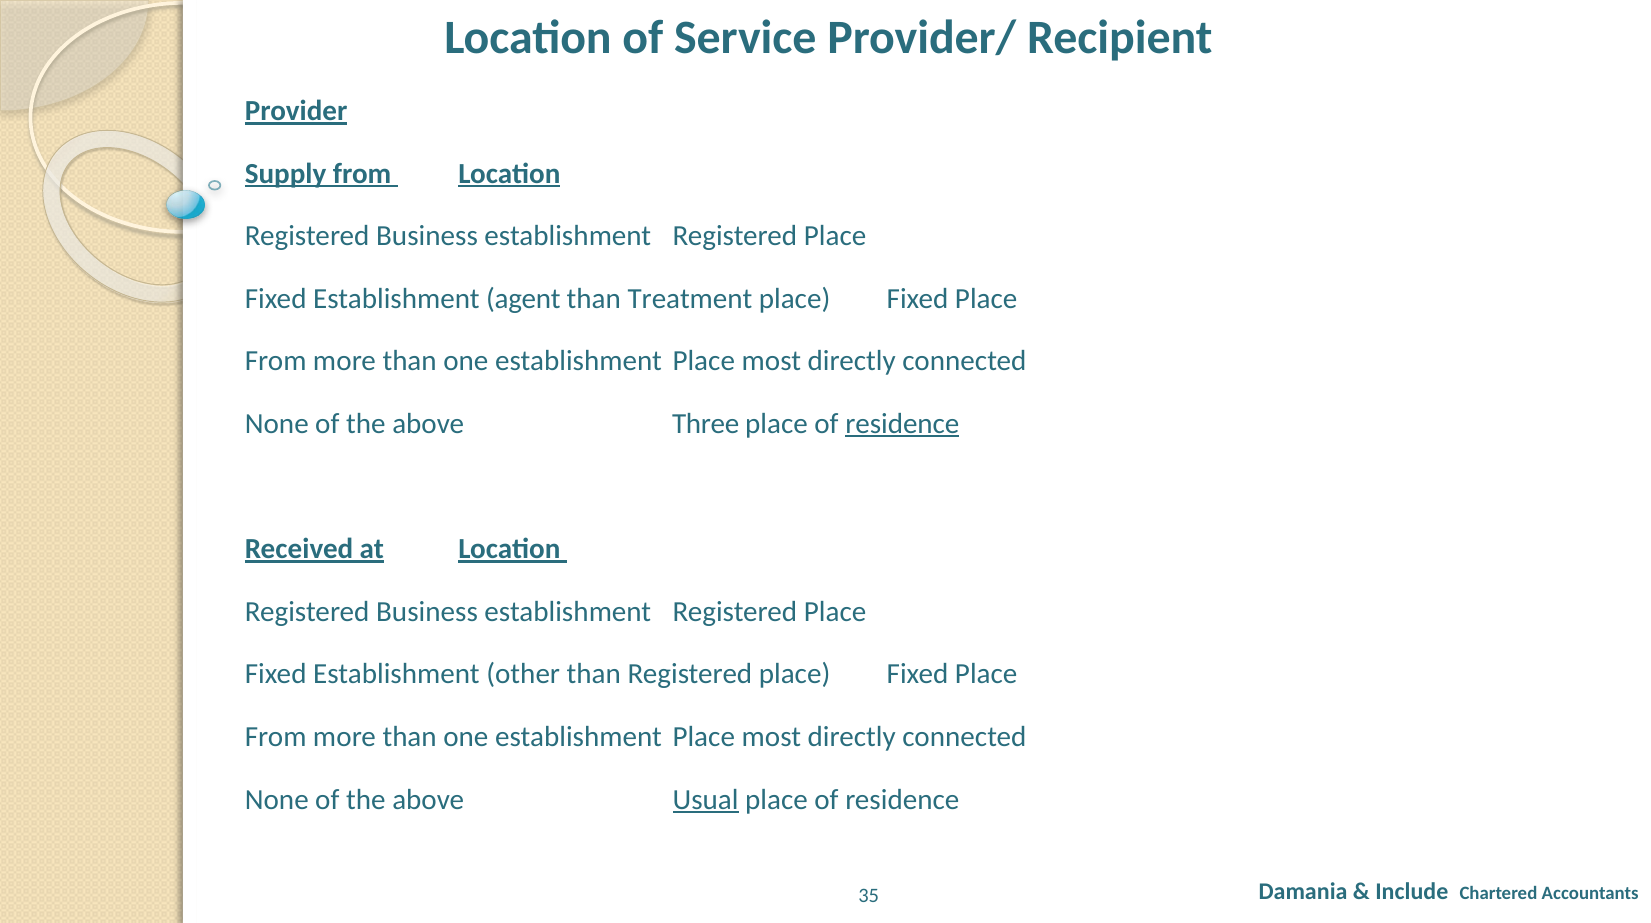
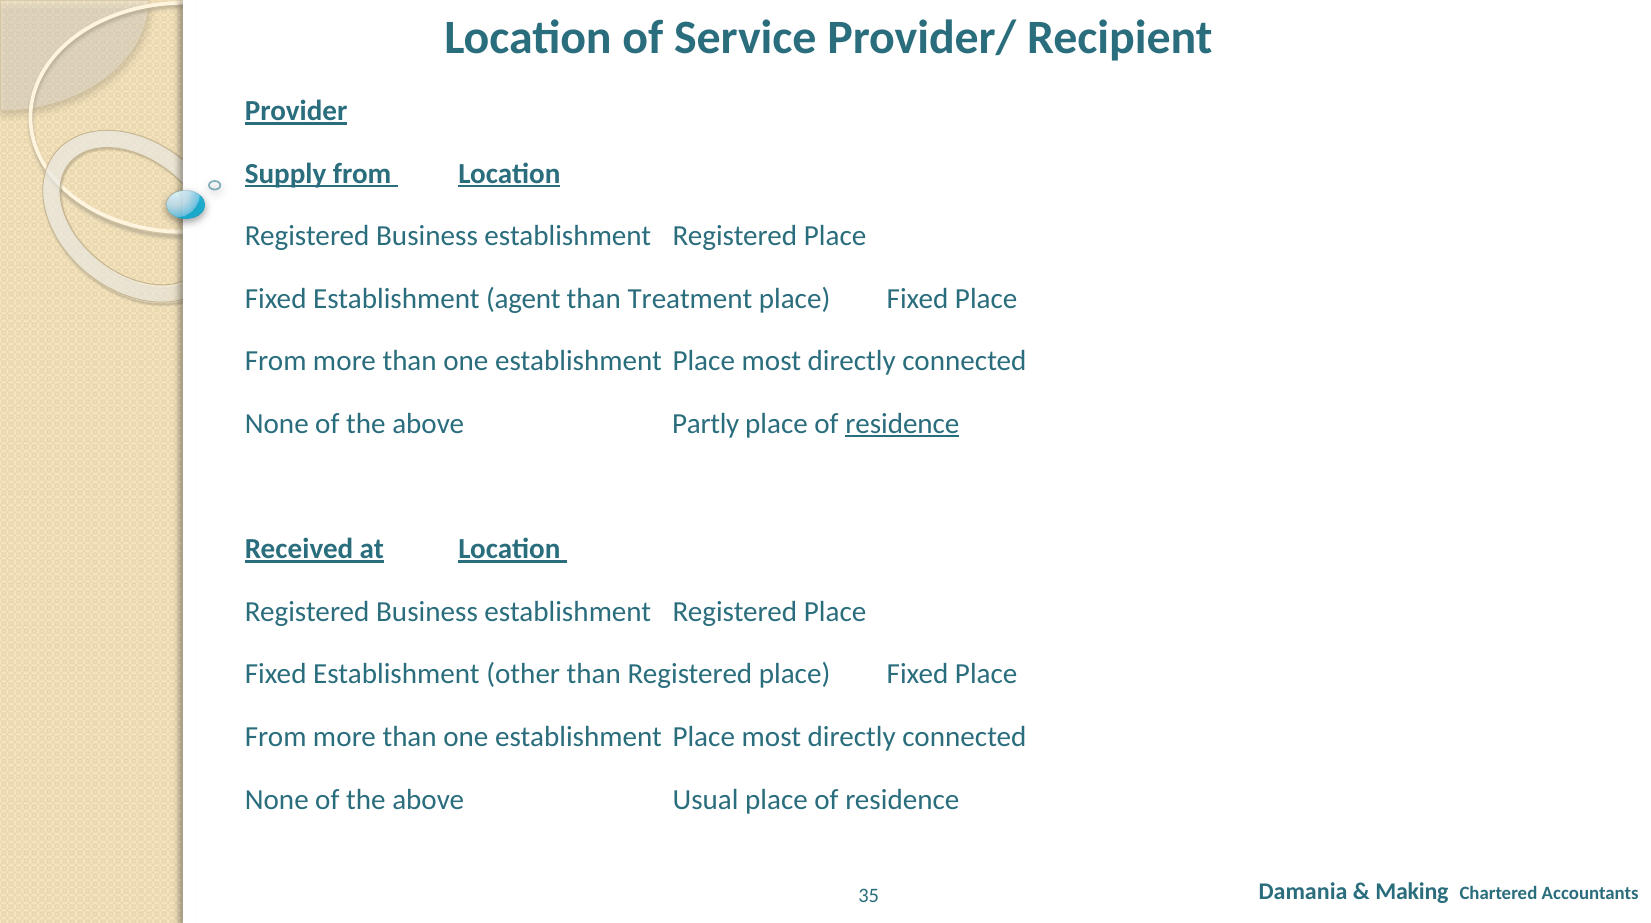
Three: Three -> Partly (706, 424)
Usual underline: present -> none (706, 800)
Include: Include -> Making (1412, 892)
